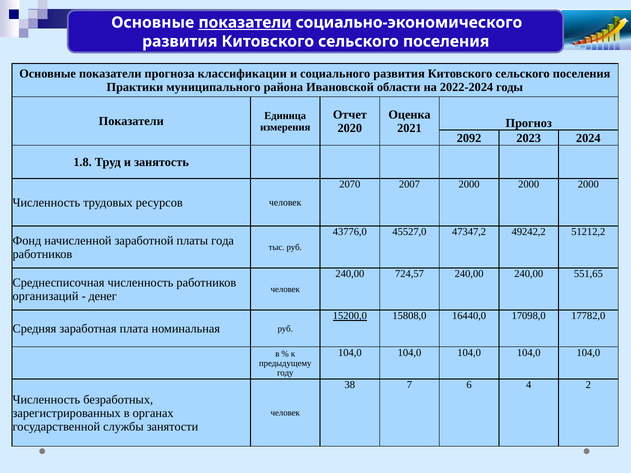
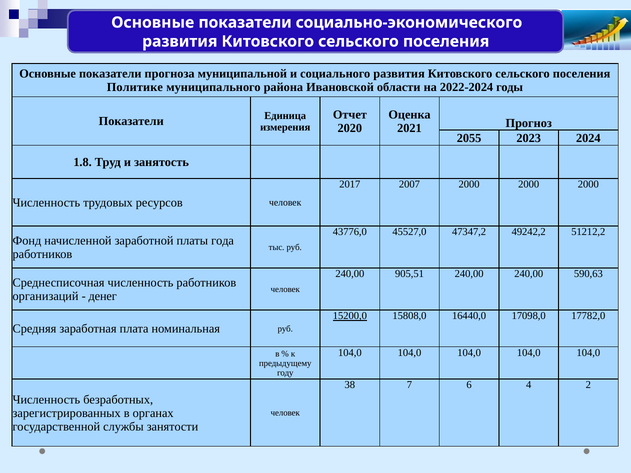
показатели underline: present -> none (245, 23)
классификации: классификации -> муниципальной (242, 74)
Практики: Практики -> Политике (135, 87)
2092: 2092 -> 2055 (469, 138)
2070: 2070 -> 2017 (350, 184)
724,57: 724,57 -> 905,51 (409, 274)
551,65: 551,65 -> 590,63 (588, 274)
